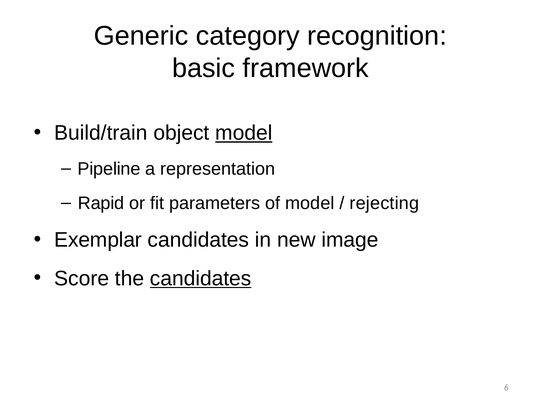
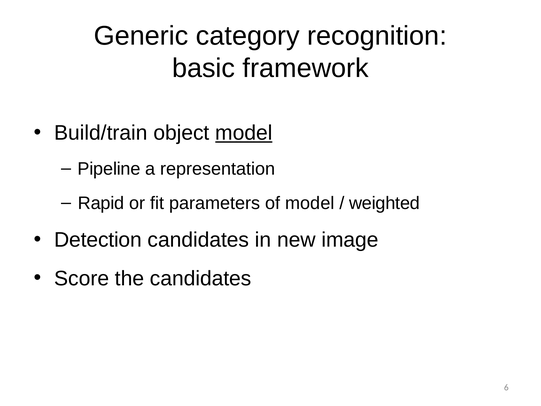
rejecting: rejecting -> weighted (385, 203)
Exemplar: Exemplar -> Detection (98, 240)
candidates underline: present -> none (201, 278)
